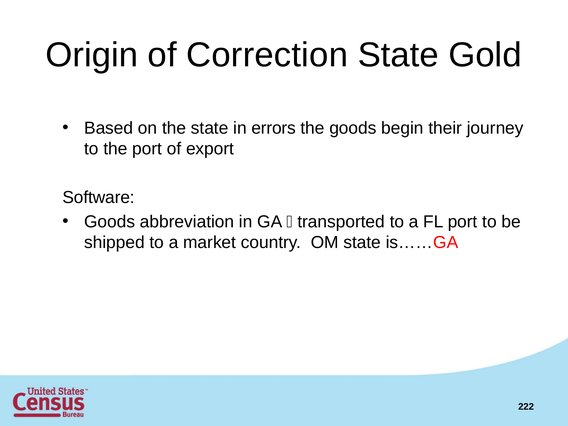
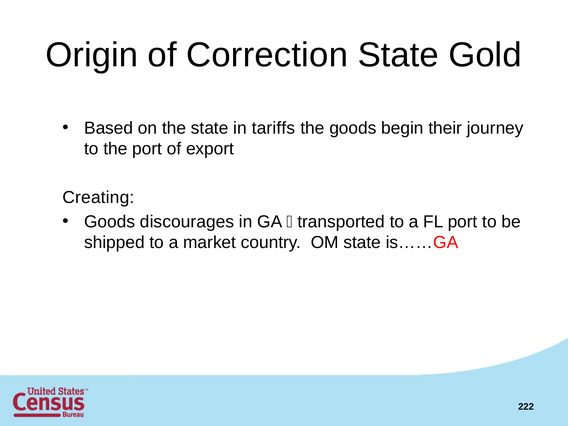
errors: errors -> tariffs (274, 128)
Software: Software -> Creating (98, 197)
abbreviation: abbreviation -> discourages (187, 222)
